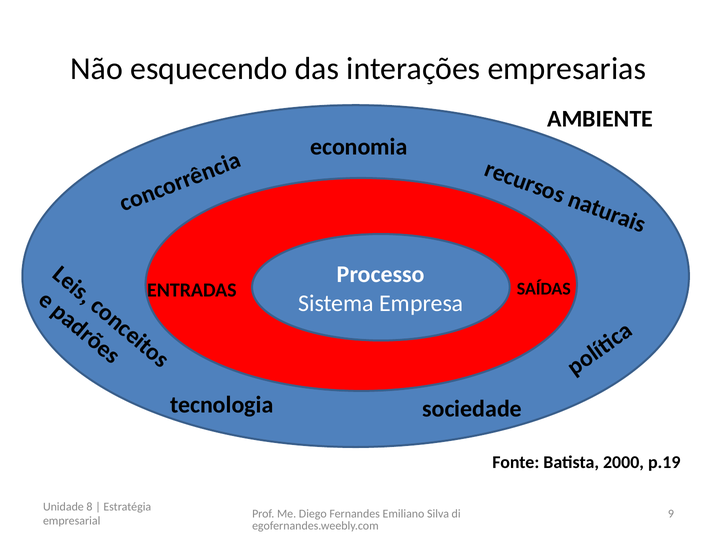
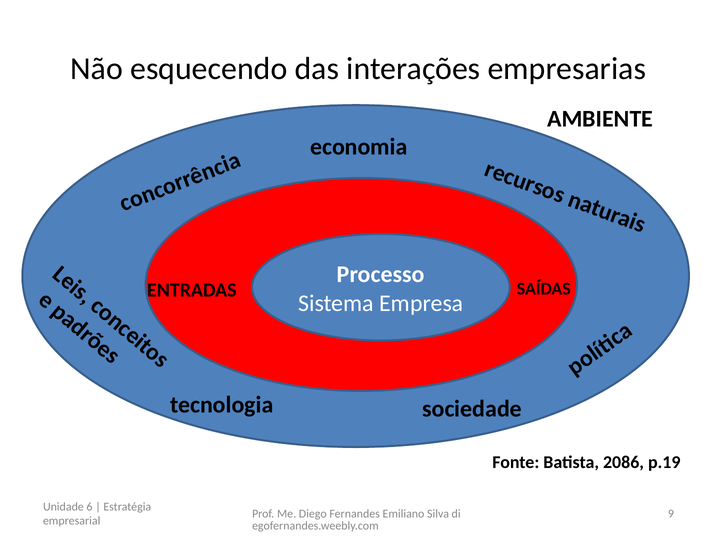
2000: 2000 -> 2086 (623, 462)
8: 8 -> 6 (89, 506)
